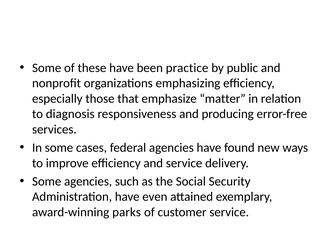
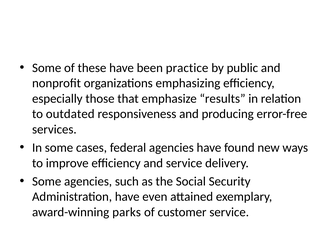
matter: matter -> results (223, 99)
diagnosis: diagnosis -> outdated (70, 114)
